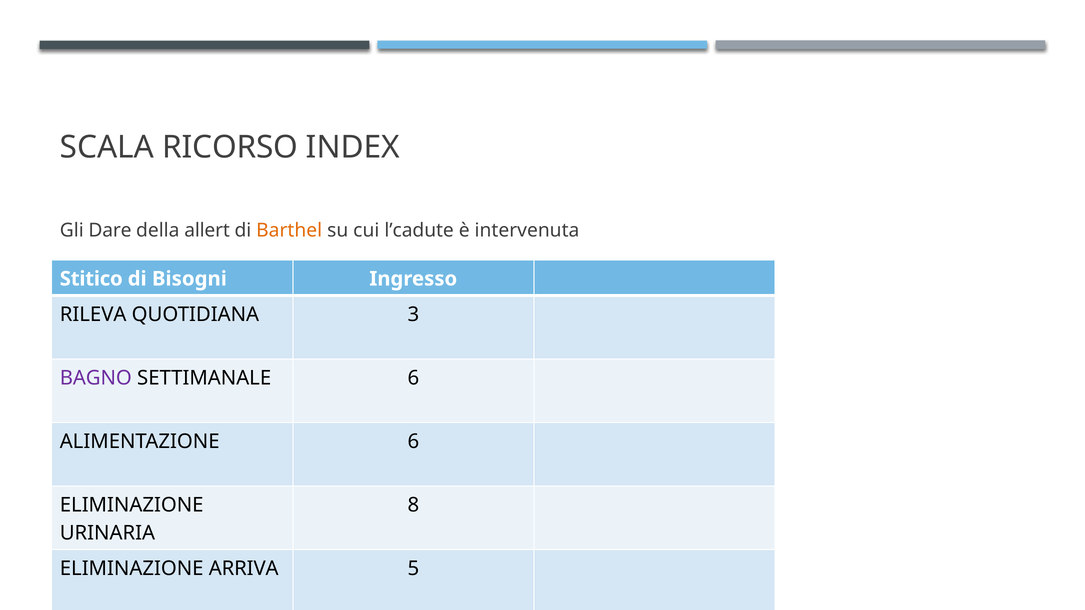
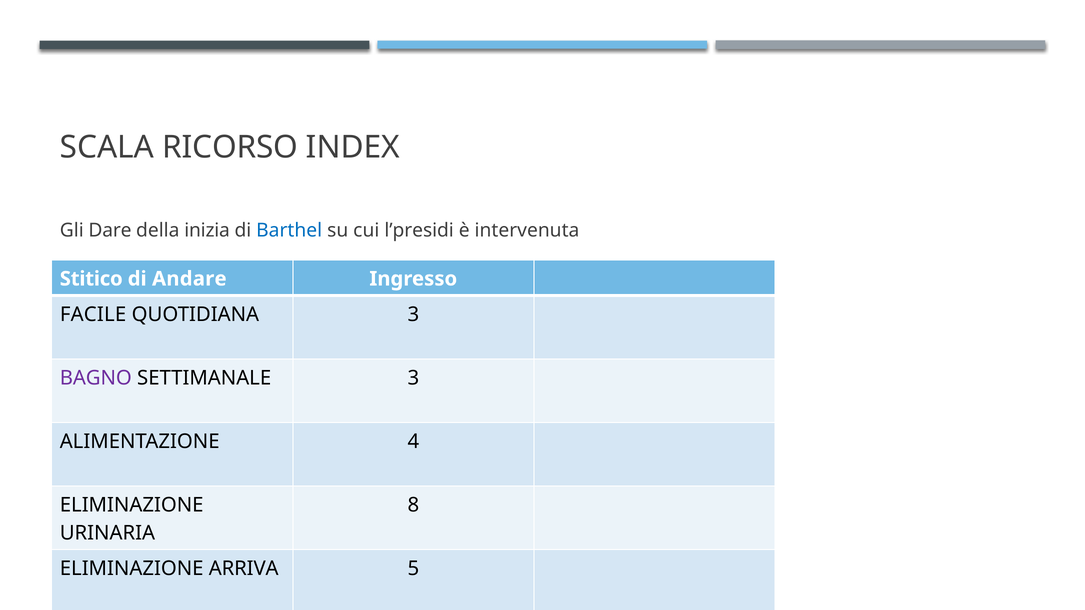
allert: allert -> inizia (207, 231)
Barthel colour: orange -> blue (289, 231)
l’cadute: l’cadute -> l’presidi (419, 231)
Bisogni: Bisogni -> Andare (189, 279)
RILEVA: RILEVA -> FACILE (93, 315)
SETTIMANALE 6: 6 -> 3 (413, 378)
ALIMENTAZIONE 6: 6 -> 4 (413, 442)
